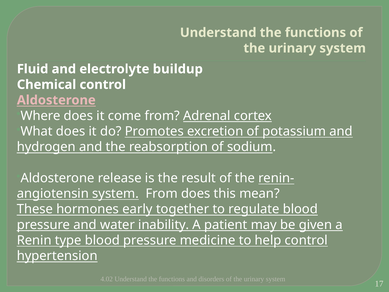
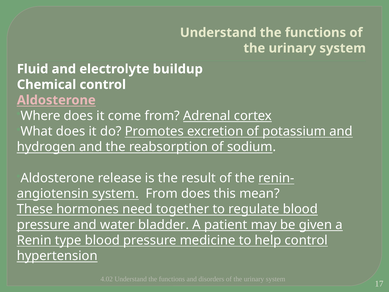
early: early -> need (138, 209)
inability: inability -> bladder (164, 225)
